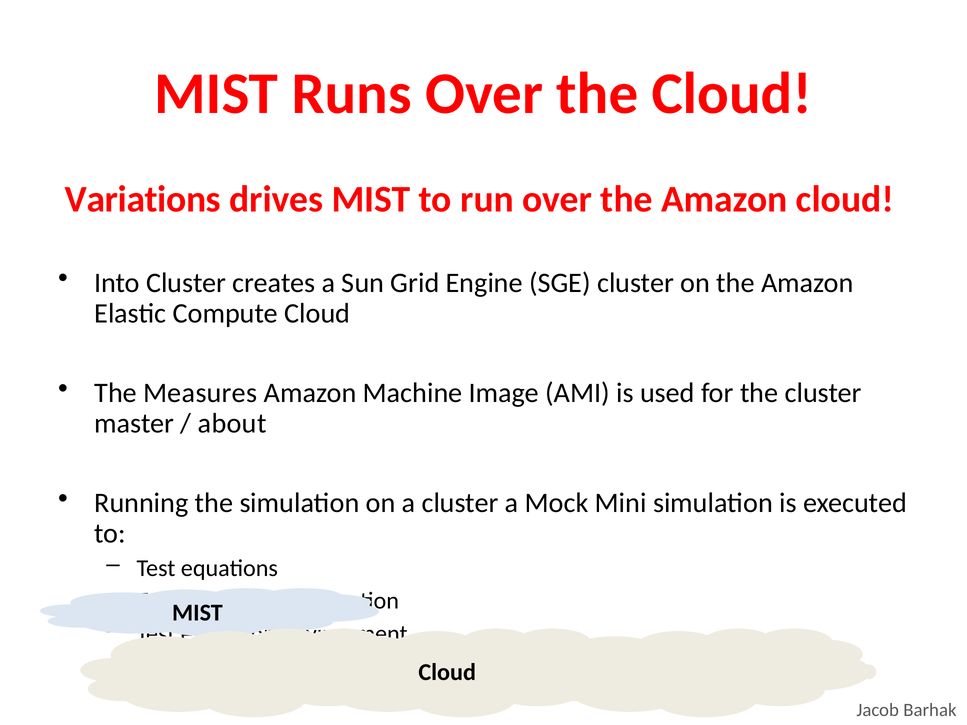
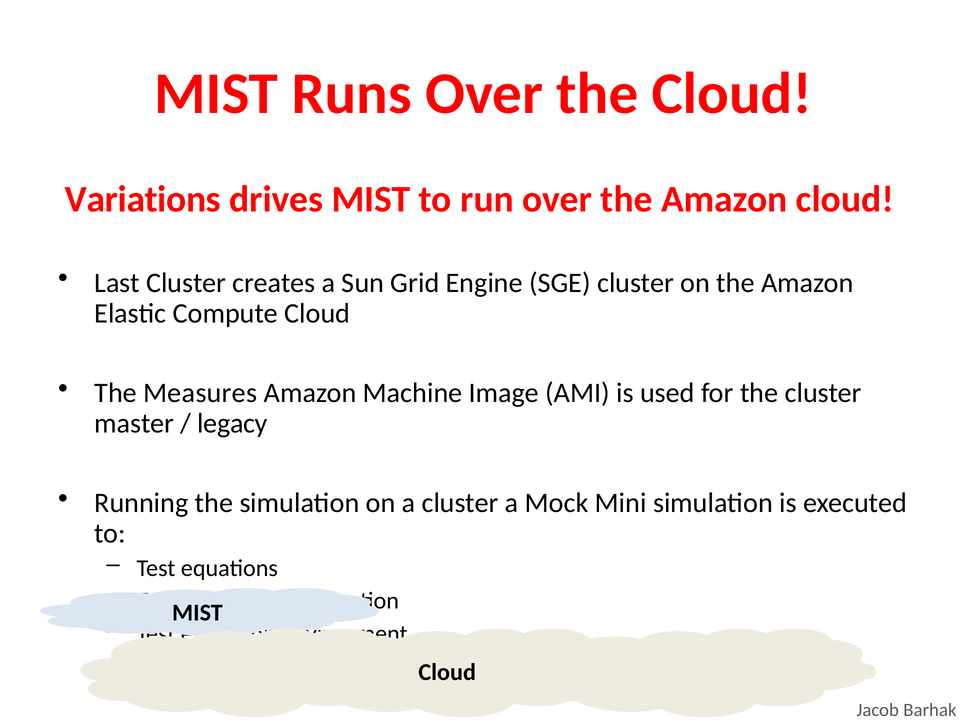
Into: Into -> Last (117, 283)
about: about -> legacy (232, 424)
